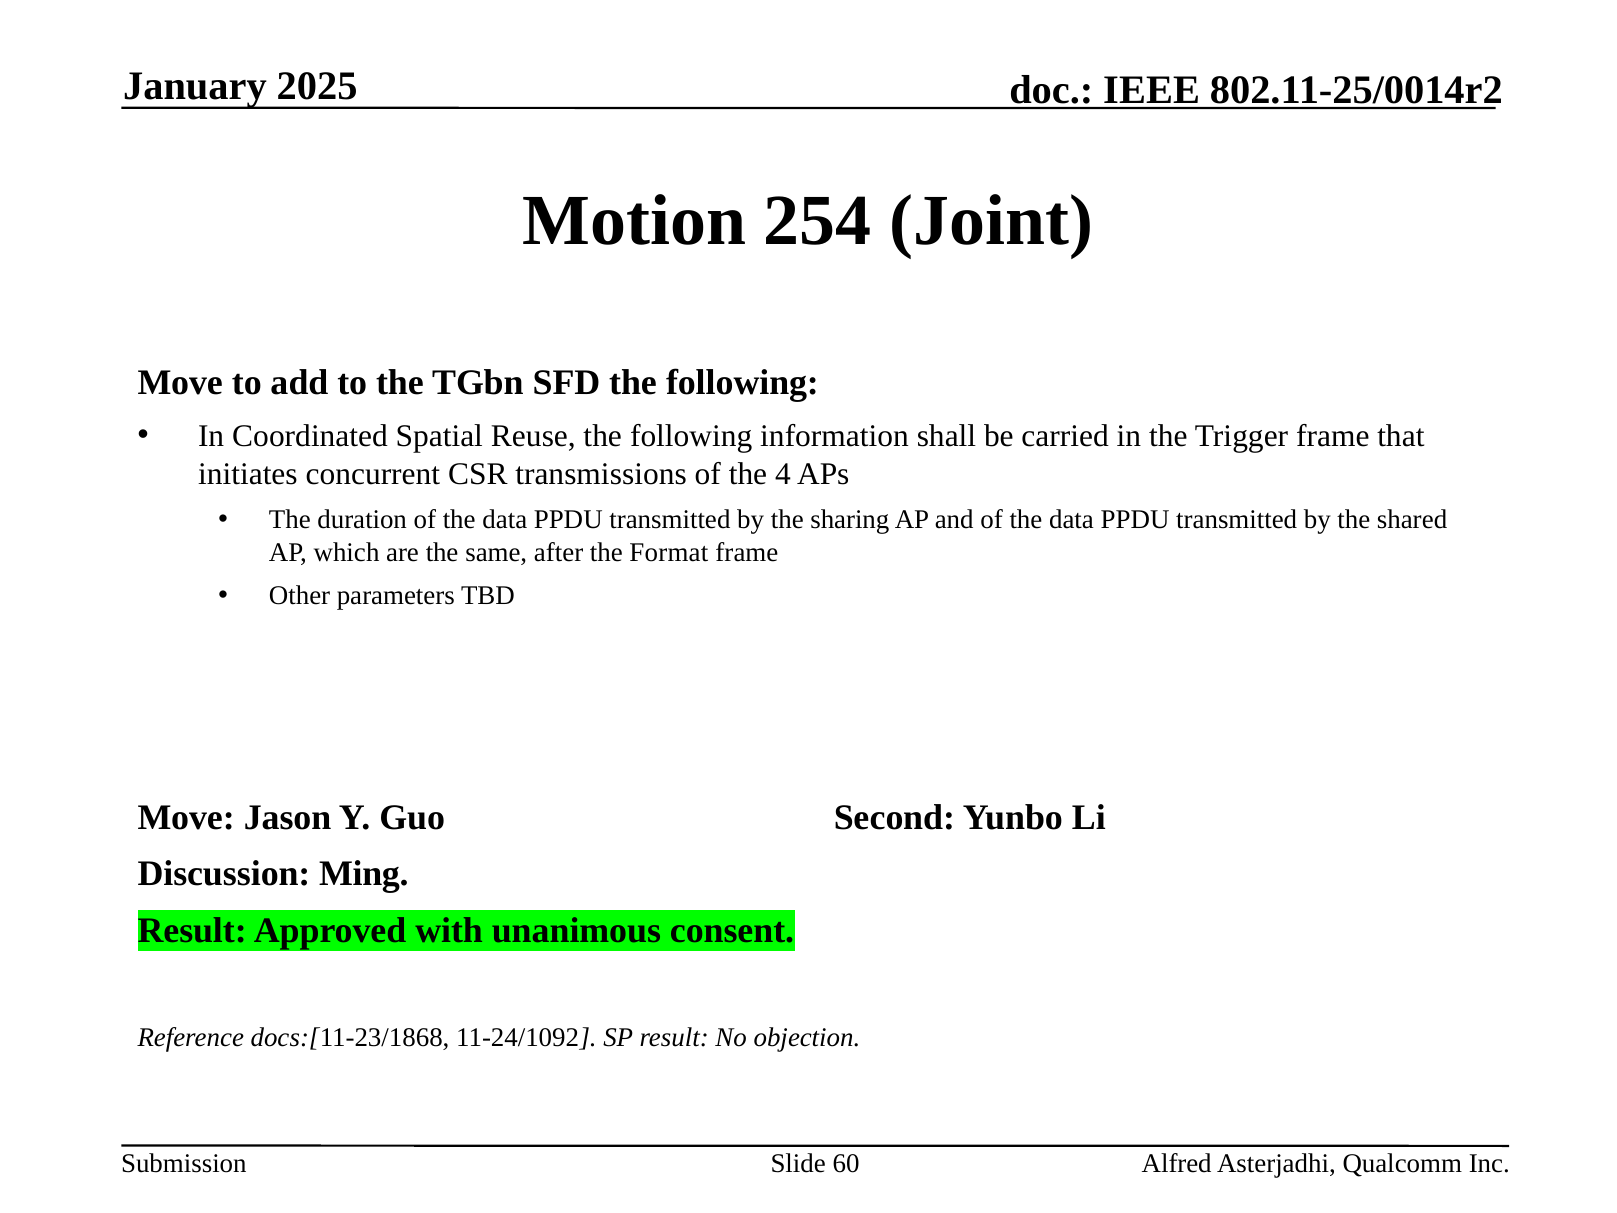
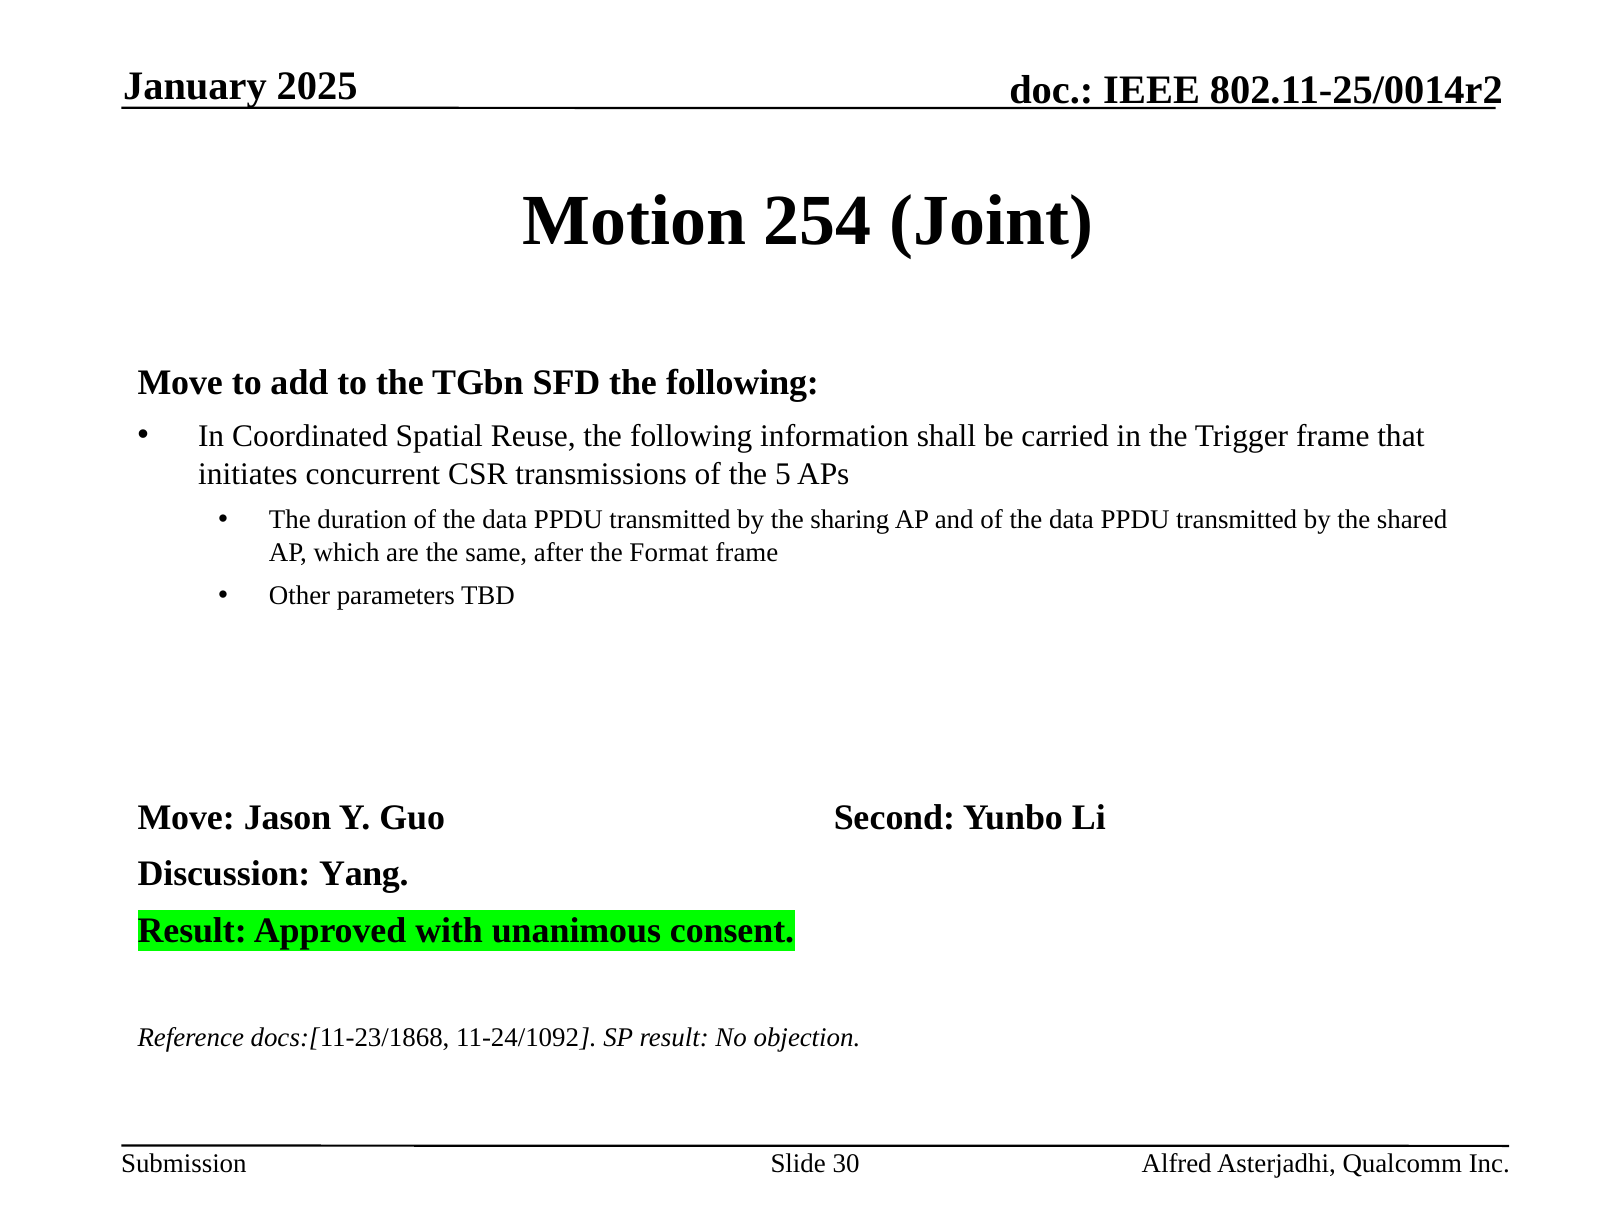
4: 4 -> 5 (783, 474)
Ming: Ming -> Yang (364, 874)
60: 60 -> 30 (846, 1163)
